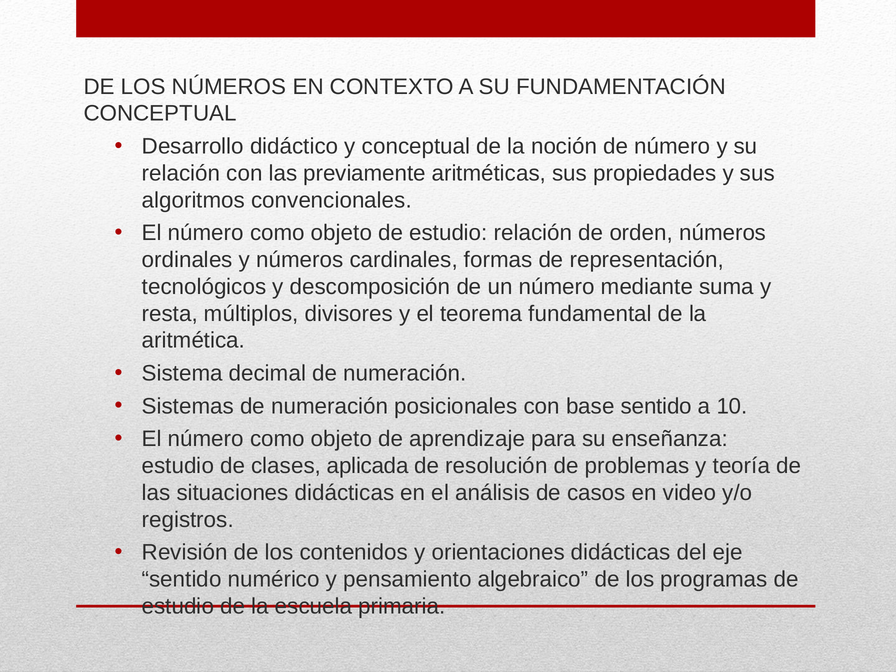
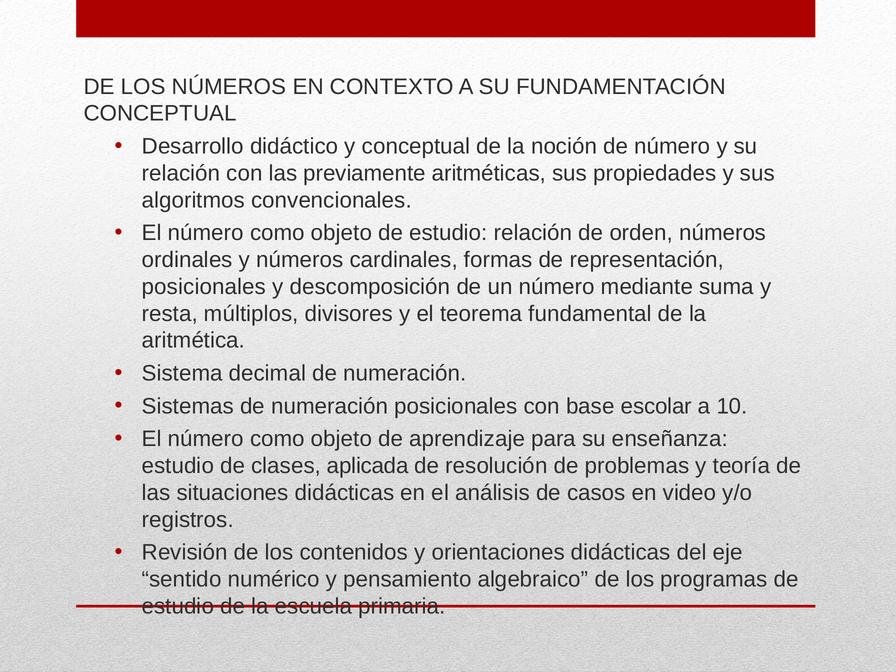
tecnológicos: tecnológicos -> posicionales (204, 287)
base sentido: sentido -> escolar (656, 406)
